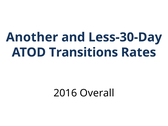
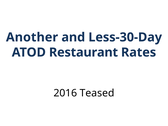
Transitions: Transitions -> Restaurant (83, 52)
Overall: Overall -> Teased (97, 93)
